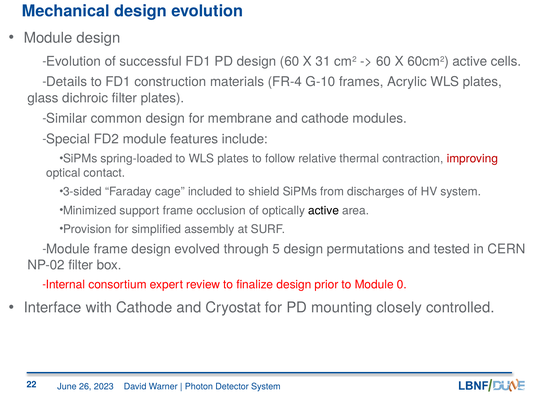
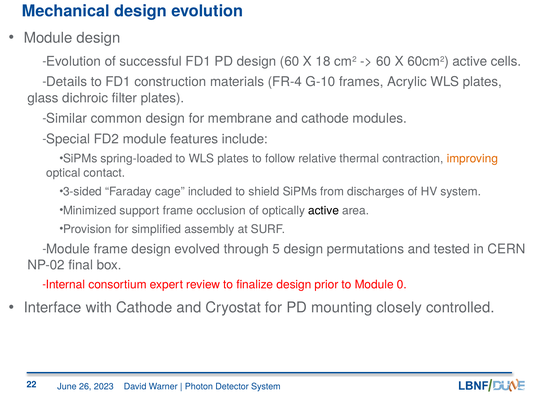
31: 31 -> 18 (323, 61)
improving colour: red -> orange (472, 158)
NP-02 filter: filter -> final (81, 265)
